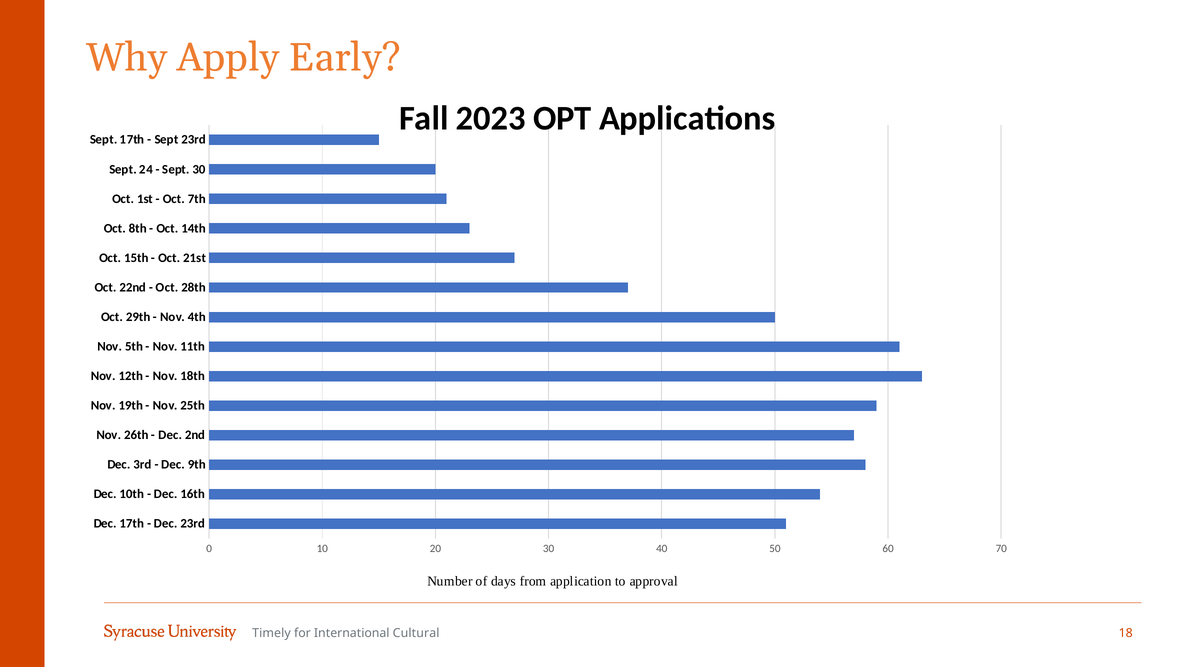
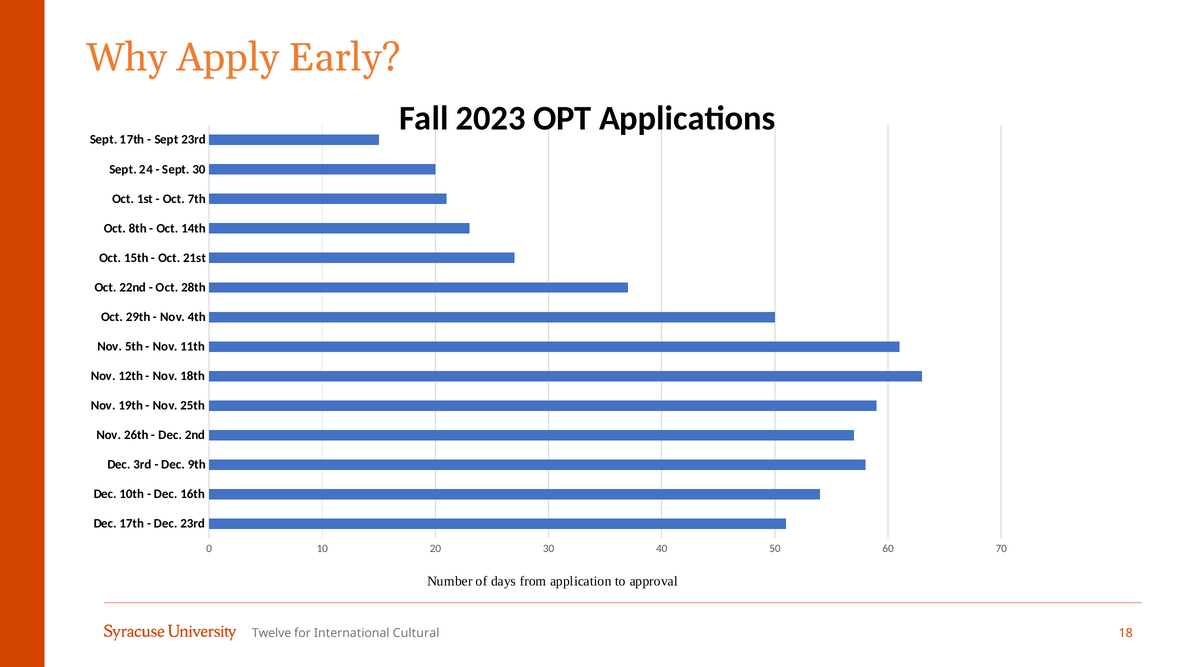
Timely: Timely -> Twelve (272, 634)
